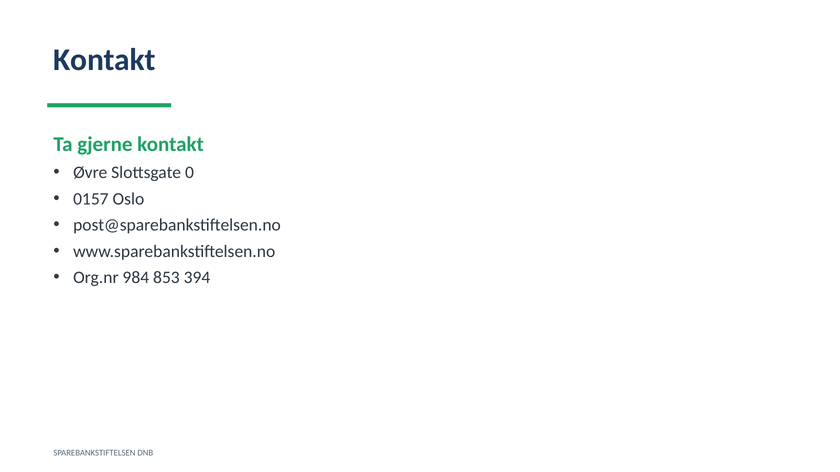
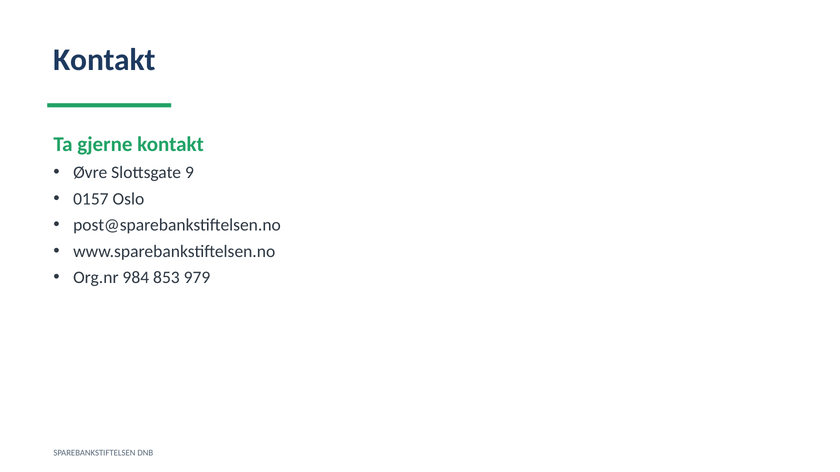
0: 0 -> 9 (189, 173)
394: 394 -> 979 (197, 278)
